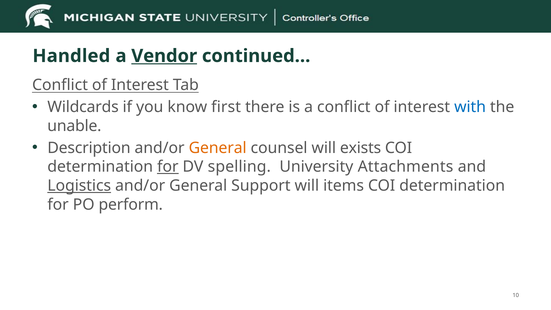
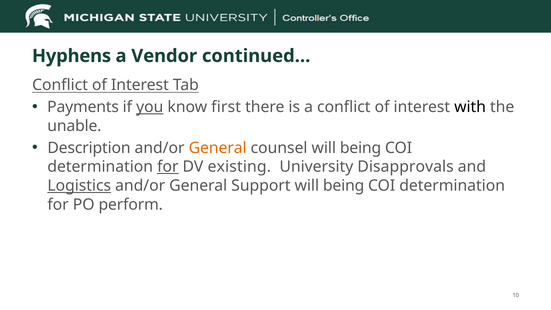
Handled: Handled -> Hyphens (72, 56)
Vendor underline: present -> none (164, 56)
Wildcards: Wildcards -> Payments (83, 107)
you underline: none -> present (150, 107)
with colour: blue -> black (470, 107)
counsel will exists: exists -> being (361, 148)
spelling: spelling -> existing (239, 167)
Attachments: Attachments -> Disapprovals (406, 167)
items: items -> being (344, 186)
